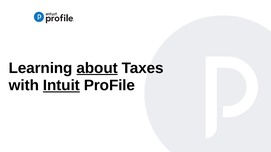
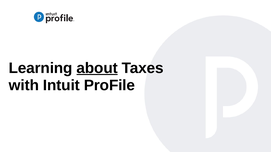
Intuit underline: present -> none (61, 86)
